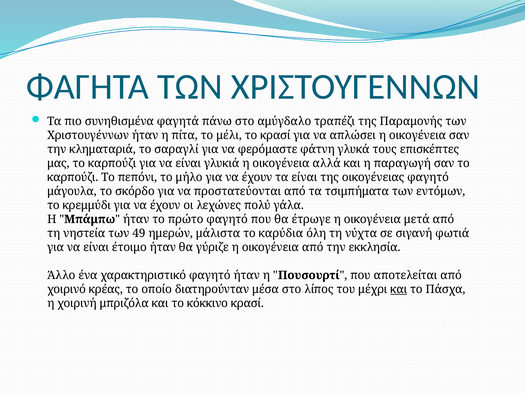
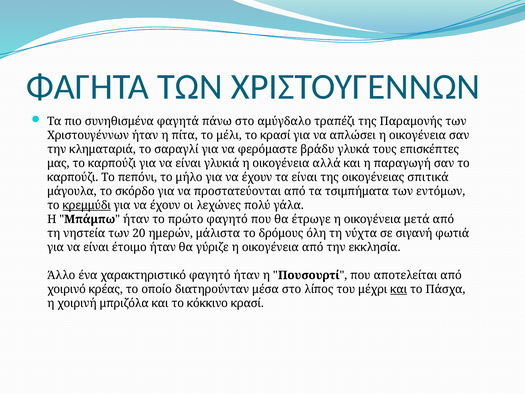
φάτνη: φάτνη -> βράδυ (317, 149)
οικογένειας φαγητό: φαγητό -> σπιτικά (428, 177)
κρεμμύδι underline: none -> present (87, 205)
49: 49 -> 20 (139, 233)
καρύδια: καρύδια -> δρόμους (281, 233)
